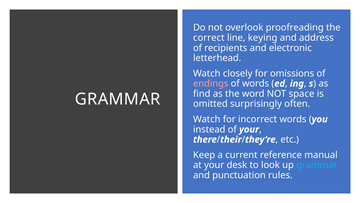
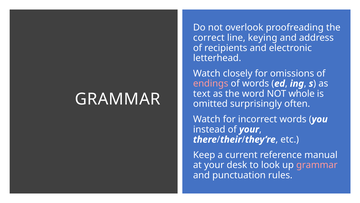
find: find -> text (202, 94)
space: space -> whole (302, 94)
grammar colour: light blue -> pink (317, 165)
